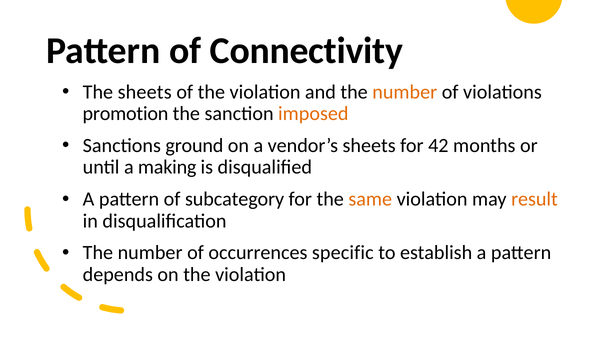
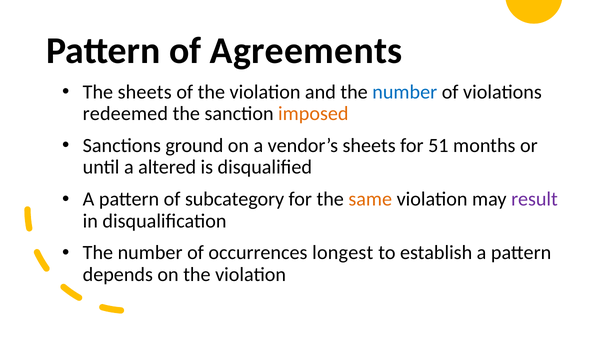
Connectivity: Connectivity -> Agreements (306, 51)
number colour: orange -> blue (405, 92)
promotion: promotion -> redeemed (125, 114)
42: 42 -> 51 (438, 146)
making: making -> altered (167, 167)
result colour: orange -> purple (534, 199)
specific: specific -> longest (343, 253)
